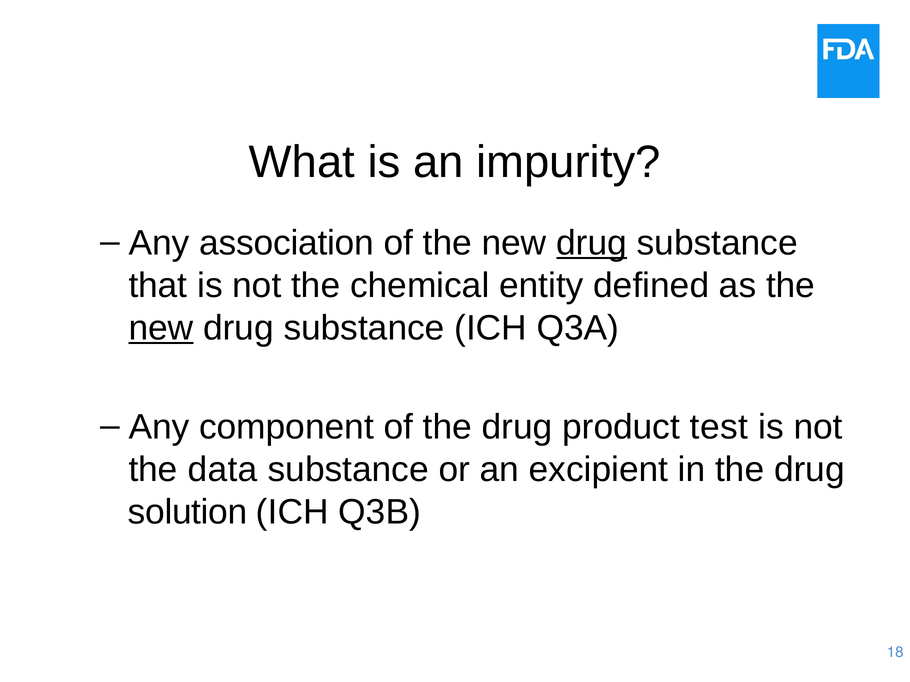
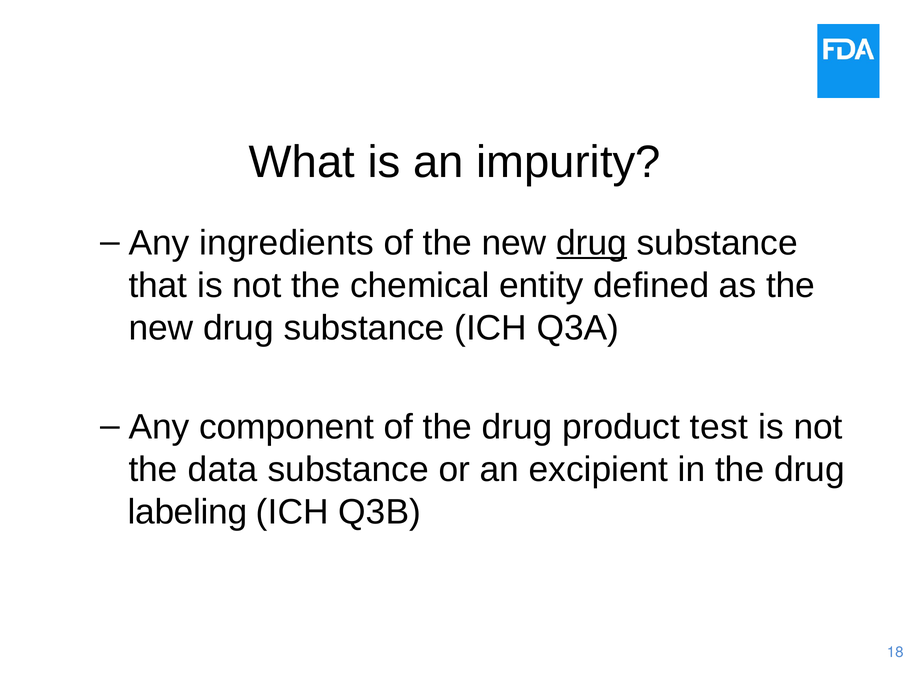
association: association -> ingredients (286, 243)
new underline: present -> none (161, 328)
solution: solution -> labeling (188, 512)
